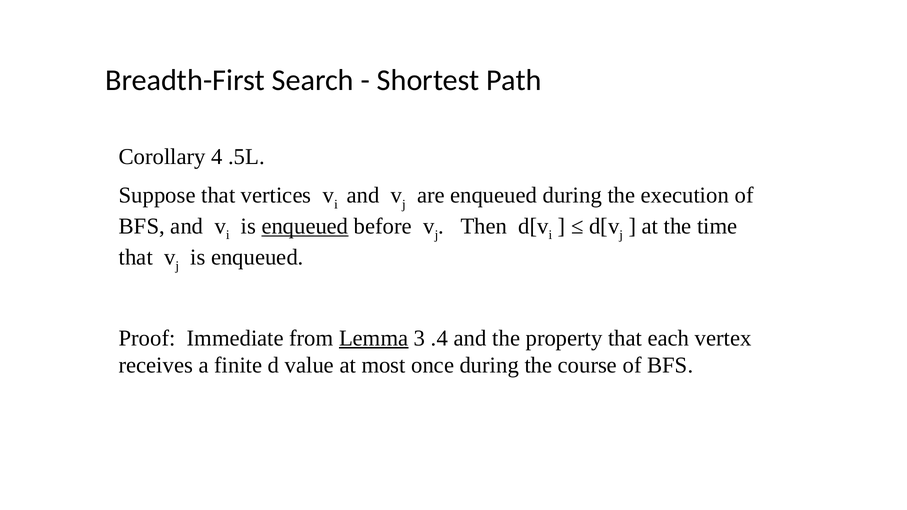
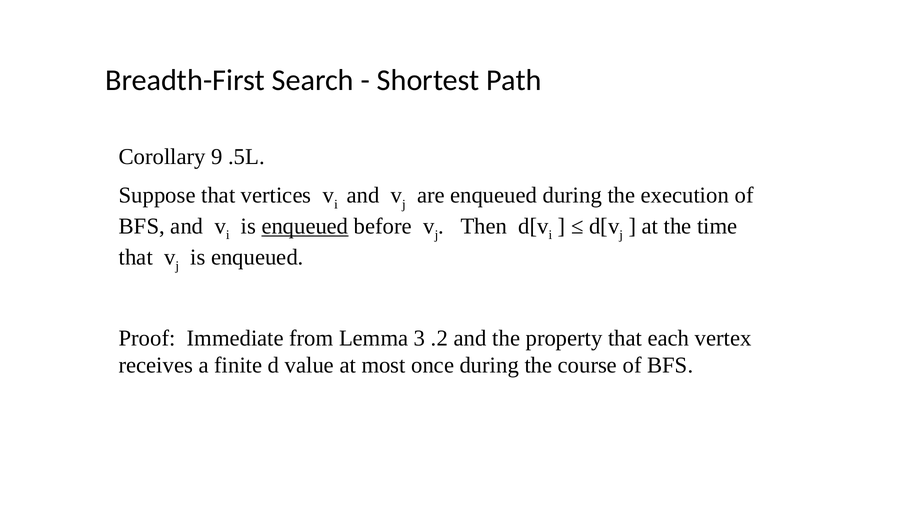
4: 4 -> 9 (217, 157)
Lemma underline: present -> none (374, 338)
.4: .4 -> .2 (439, 338)
